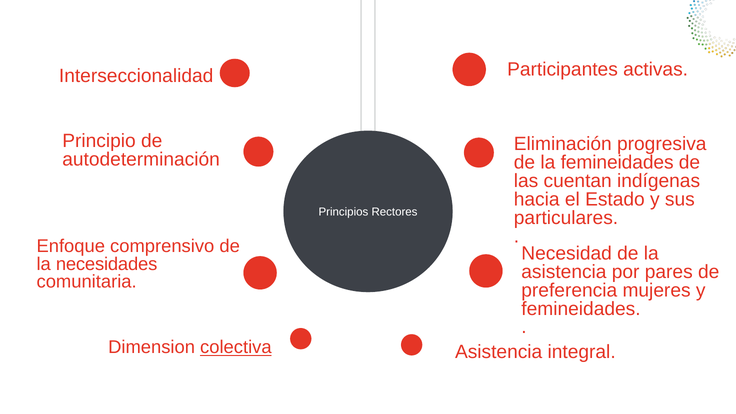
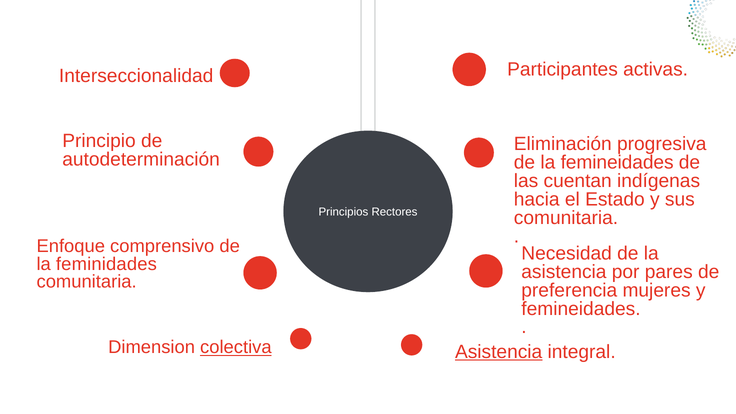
particulares: particulares -> comunitaria (566, 218)
necesidades: necesidades -> feminidades (106, 264)
Asistencia underline: none -> present (499, 352)
